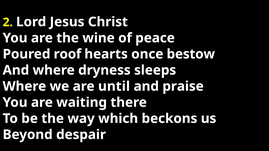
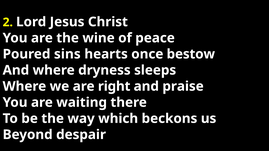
roof: roof -> sins (67, 54)
until: until -> right (114, 86)
